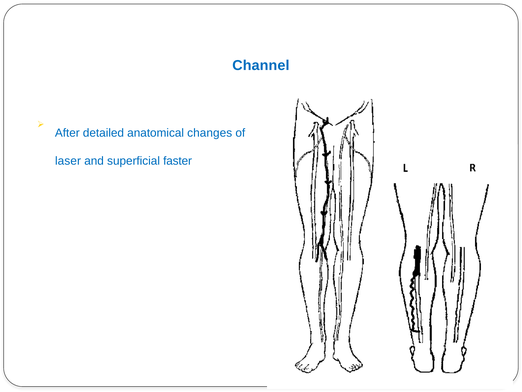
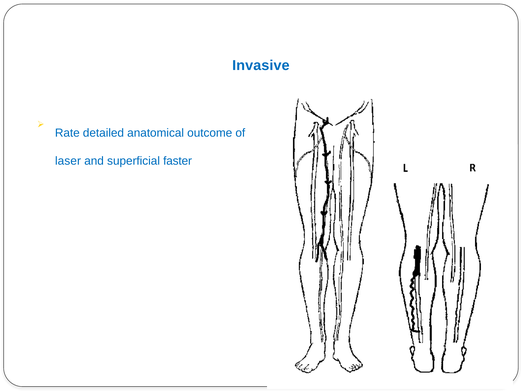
Channel: Channel -> Invasive (261, 65)
After: After -> Rate (67, 133)
changes: changes -> outcome (210, 133)
